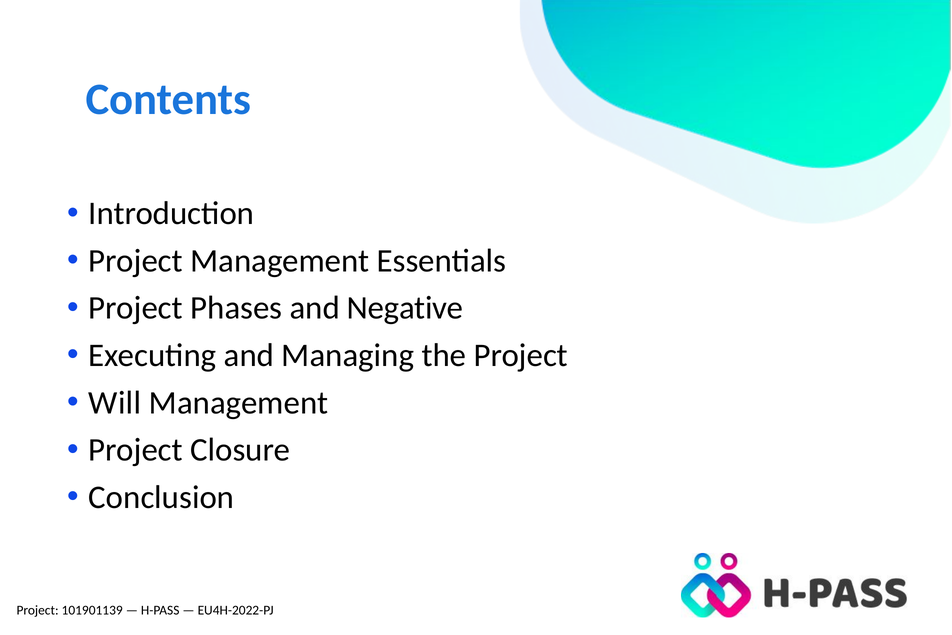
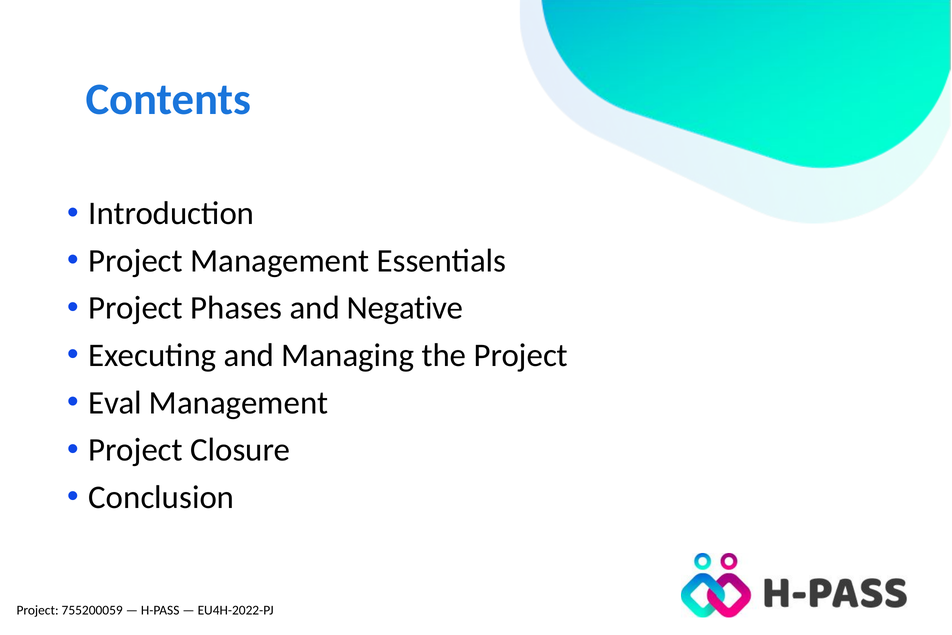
Will: Will -> Eval (115, 402)
101901139: 101901139 -> 755200059 (92, 610)
